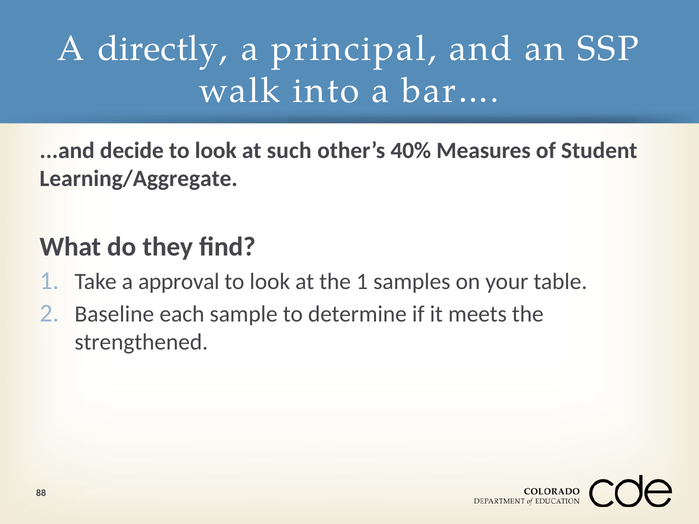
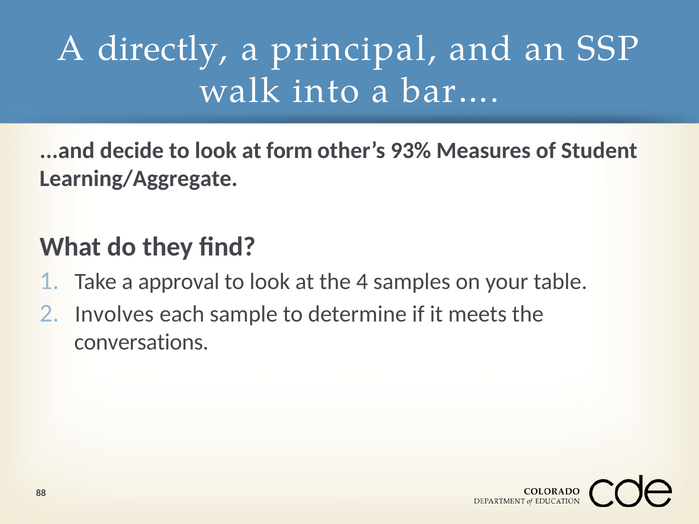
such: such -> form (289, 151)
40%: 40% -> 93% (411, 151)
the 1: 1 -> 4 (362, 282)
Baseline: Baseline -> Involves (114, 314)
strengthened: strengthened -> conversations (141, 342)
